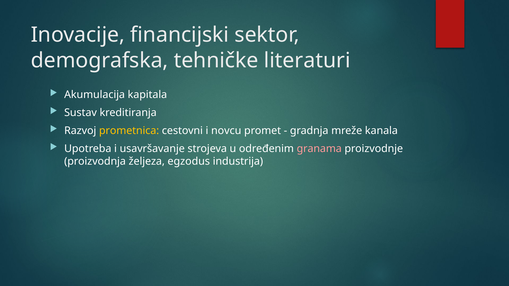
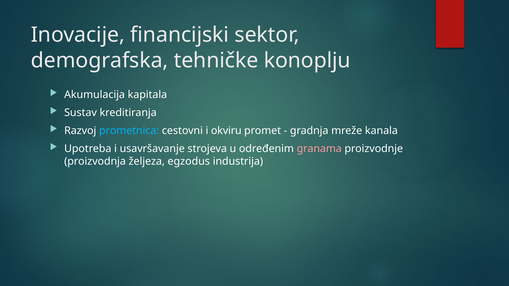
literaturi: literaturi -> konoplju (307, 60)
prometnica colour: yellow -> light blue (129, 131)
novcu: novcu -> okviru (226, 131)
